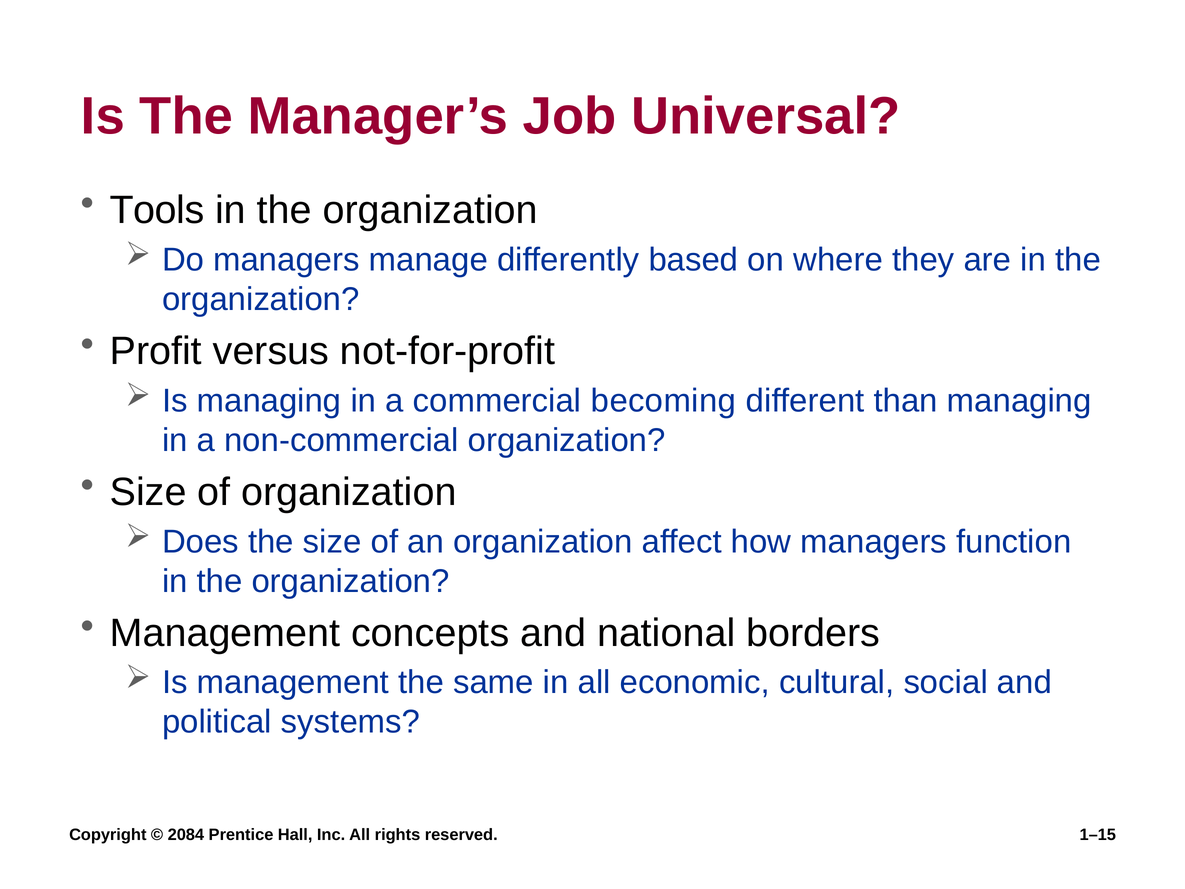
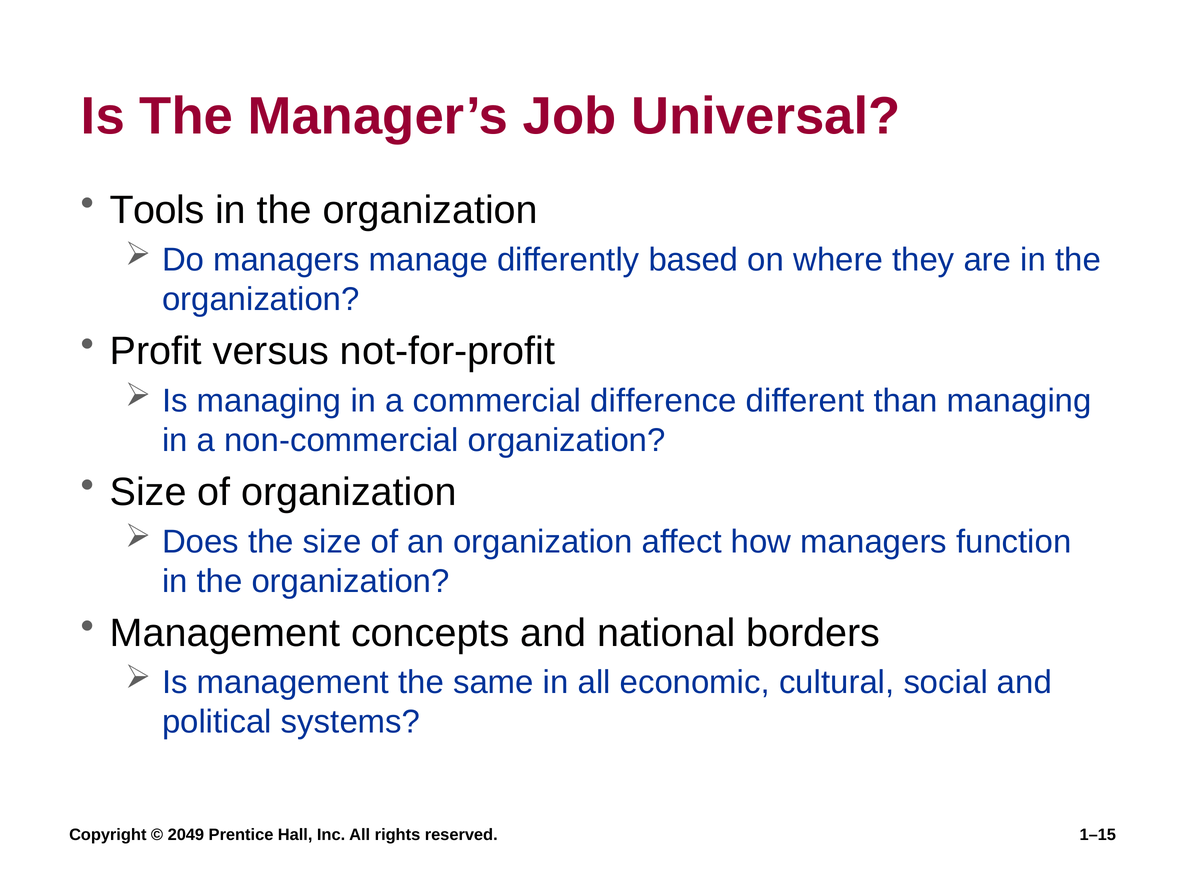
becoming: becoming -> difference (663, 401)
2084: 2084 -> 2049 (186, 835)
